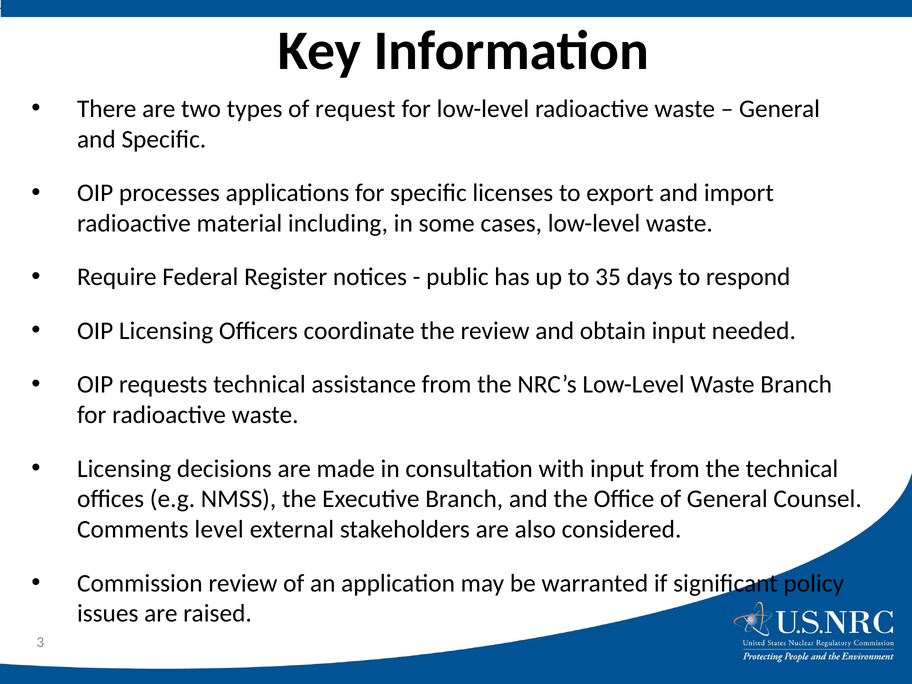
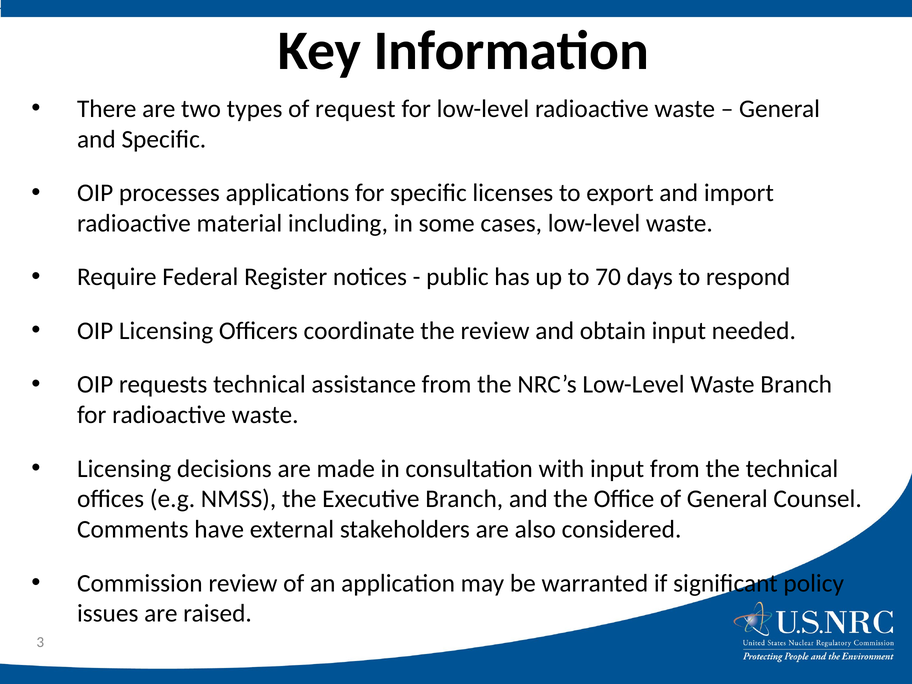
35: 35 -> 70 (608, 277)
level: level -> have (219, 529)
